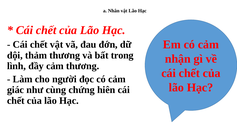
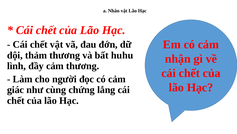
trong: trong -> huhu (122, 55)
hiên: hiên -> lắng (106, 89)
